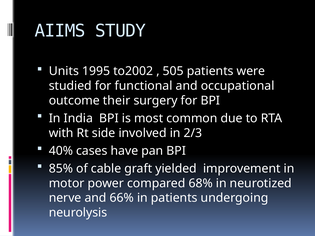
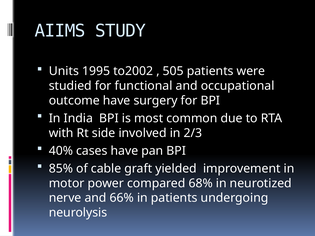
outcome their: their -> have (117, 101)
